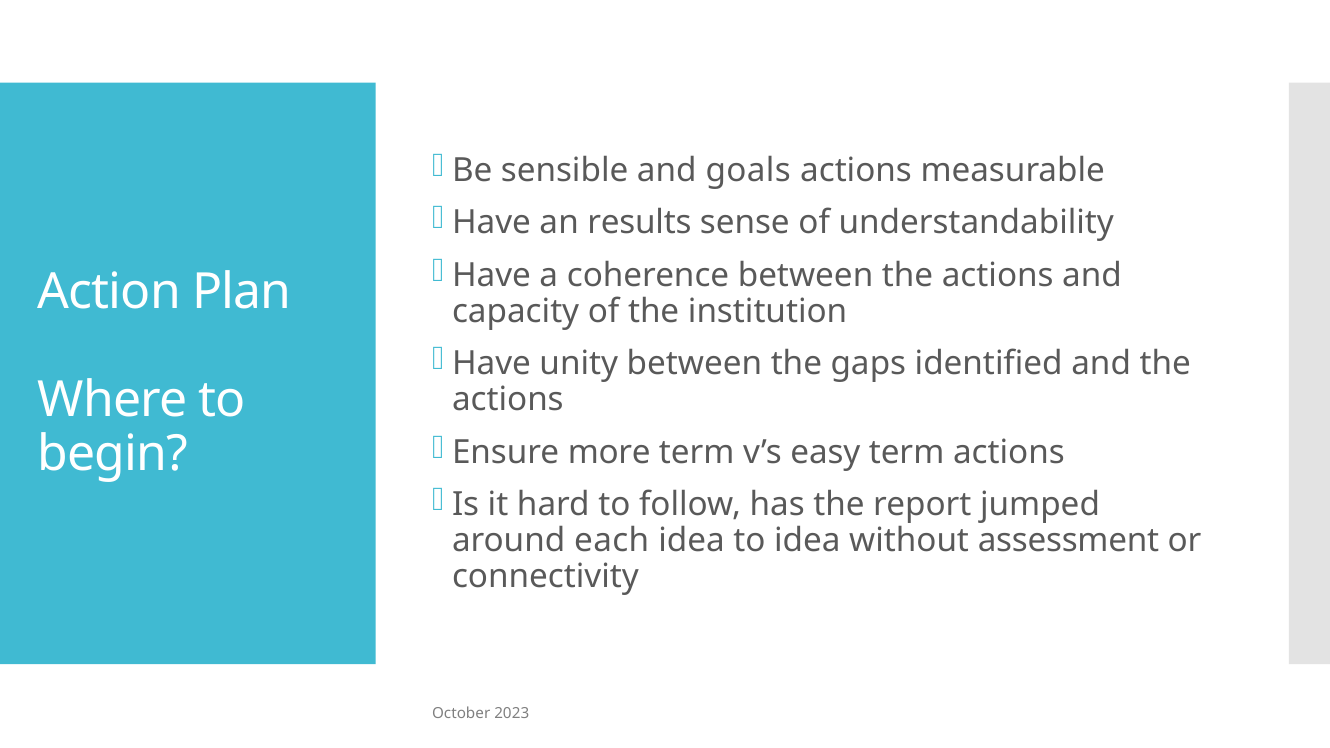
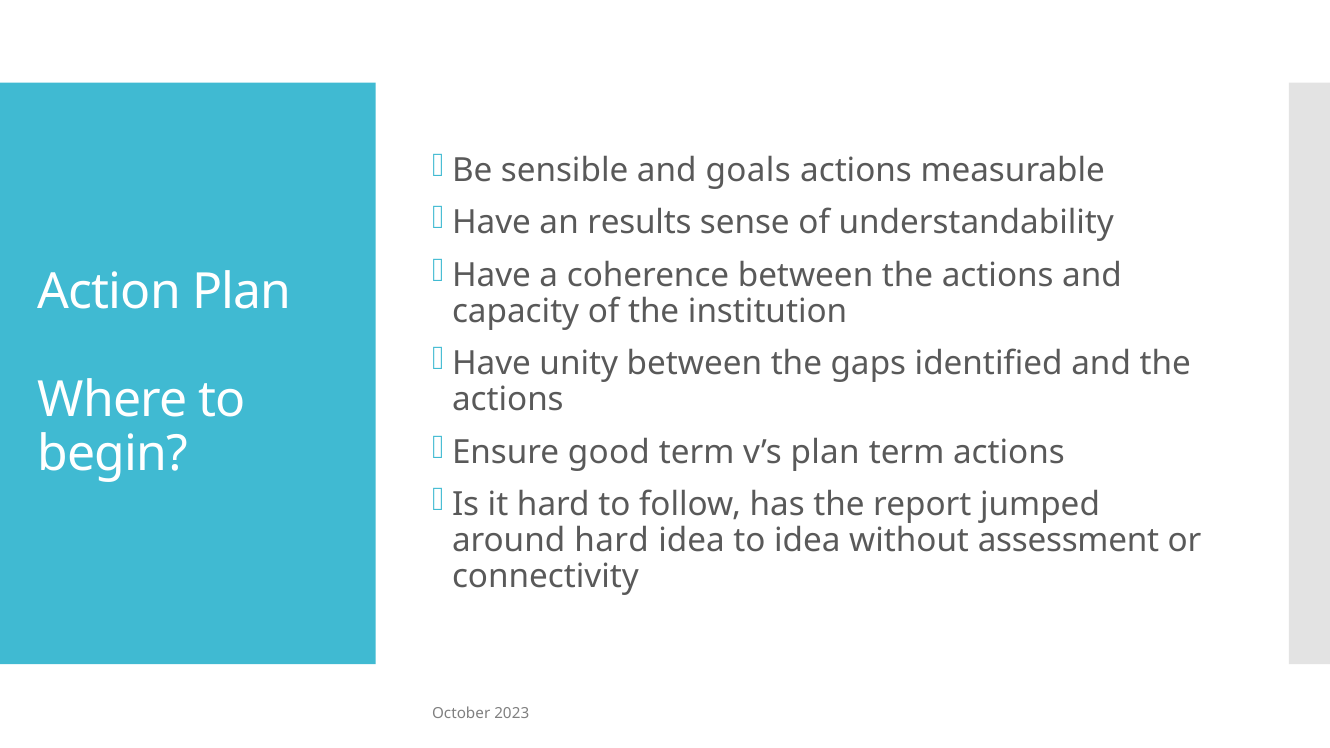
more: more -> good (609, 452)
v’s easy: easy -> plan (825, 452)
around each: each -> hard (612, 541)
